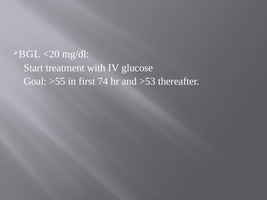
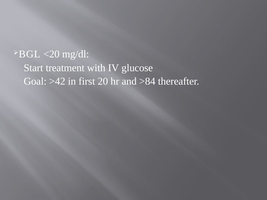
>55: >55 -> >42 (57, 81)
74: 74 -> 20 (103, 81)
>53: >53 -> >84 (147, 81)
